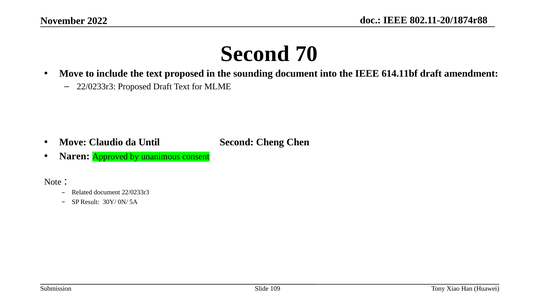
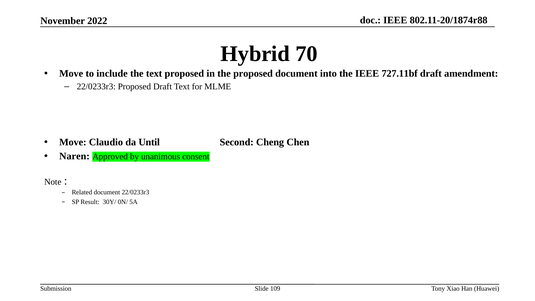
Second: Second -> Hybrid (255, 54)
the sounding: sounding -> proposed (253, 74)
614.11bf: 614.11bf -> 727.11bf (400, 74)
